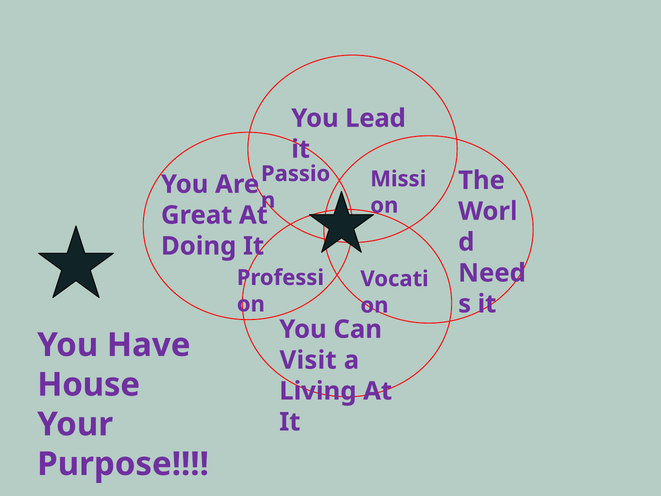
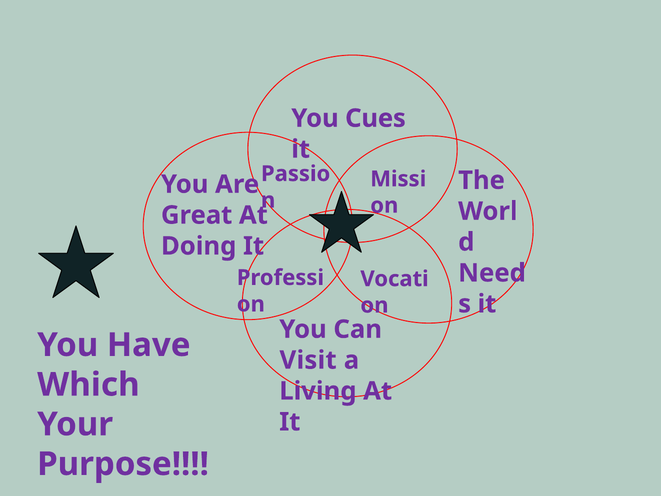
Lead: Lead -> Cues (375, 118)
House: House -> Which (88, 385)
